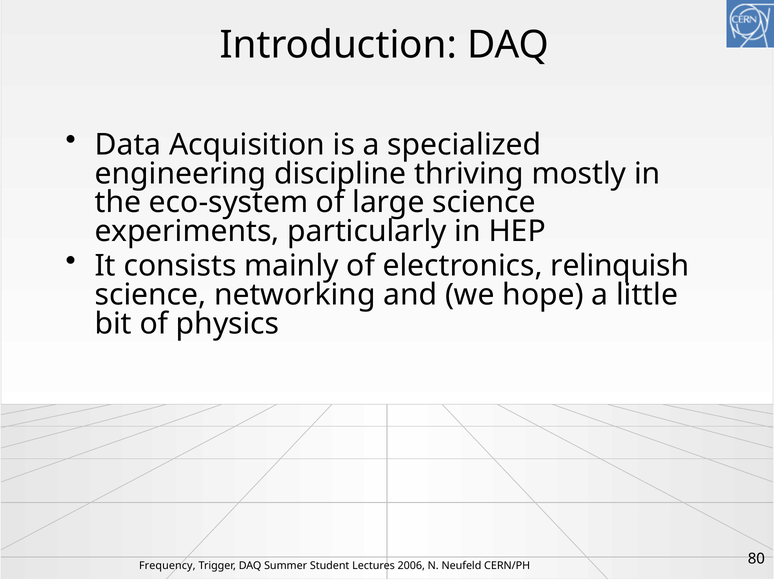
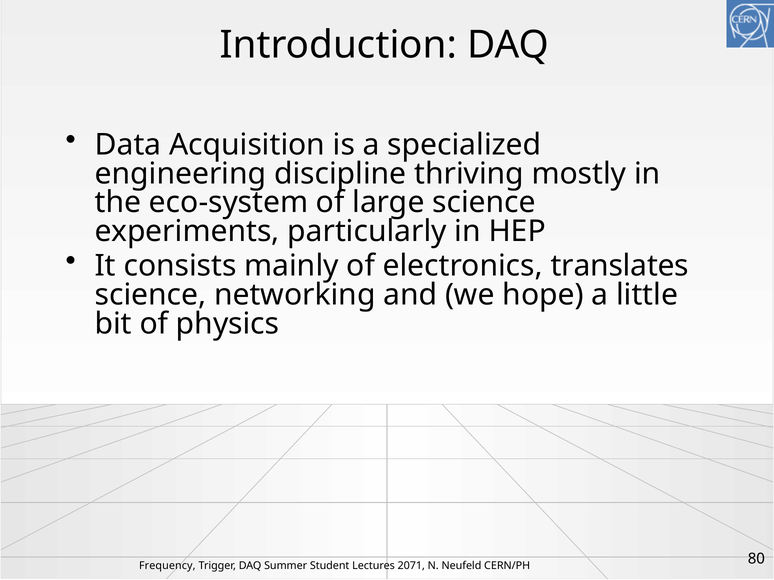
relinquish: relinquish -> translates (620, 266)
2006: 2006 -> 2071 (411, 566)
